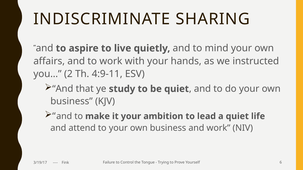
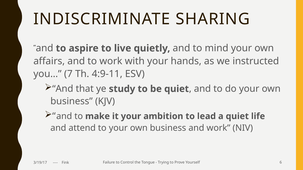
2: 2 -> 7 (68, 74)
